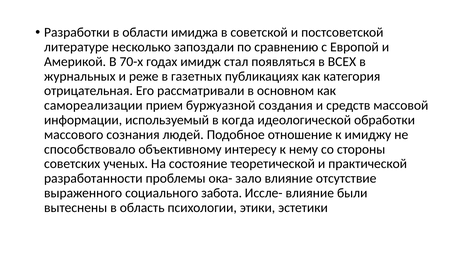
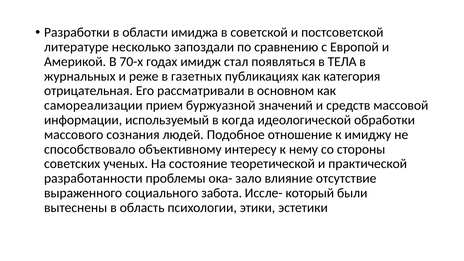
ВСЕХ: ВСЕХ -> ТЕЛА (342, 62)
создания: создания -> значений (286, 105)
Иссле- влияние: влияние -> который (310, 193)
